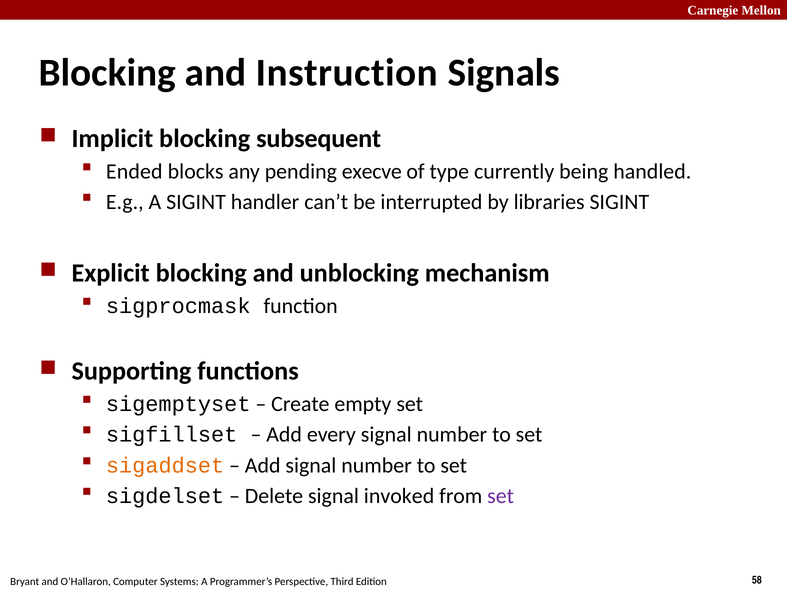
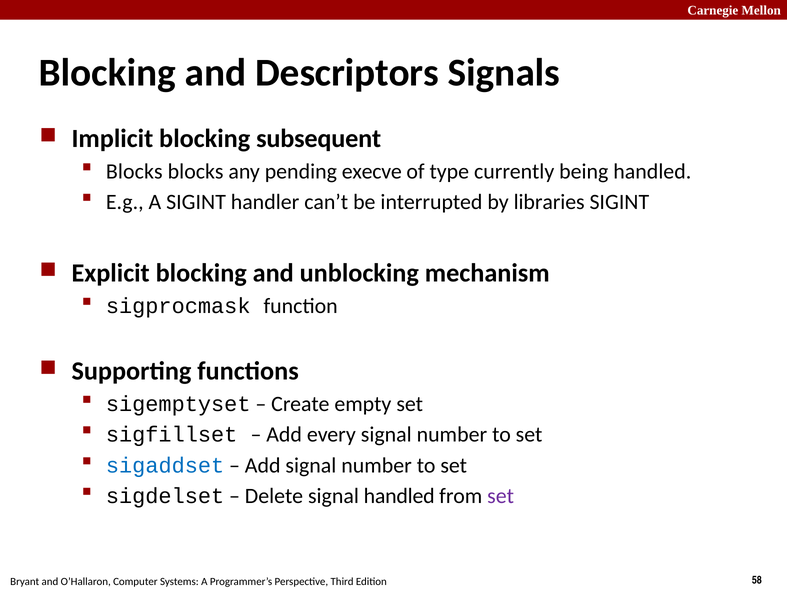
Instruction: Instruction -> Descriptors (347, 73)
Ended: Ended -> Blocks (134, 172)
sigaddset colour: orange -> blue (165, 466)
signal invoked: invoked -> handled (399, 496)
